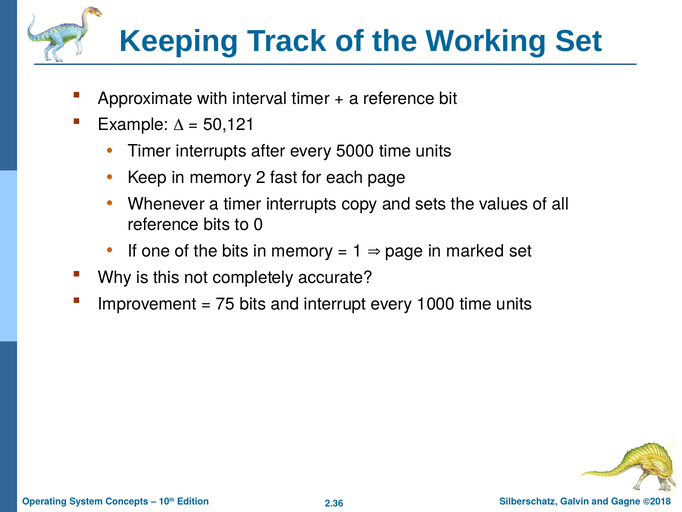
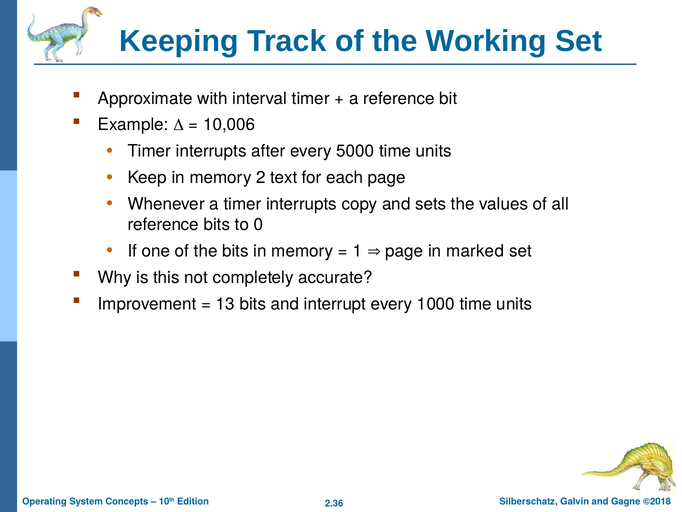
50,121: 50,121 -> 10,006 (229, 125)
fast: fast -> text (284, 178)
75: 75 -> 13 (225, 304)
